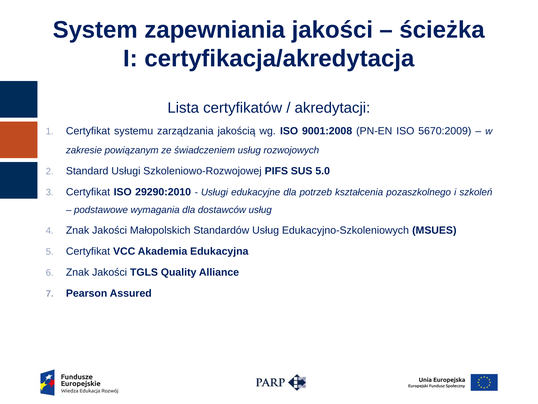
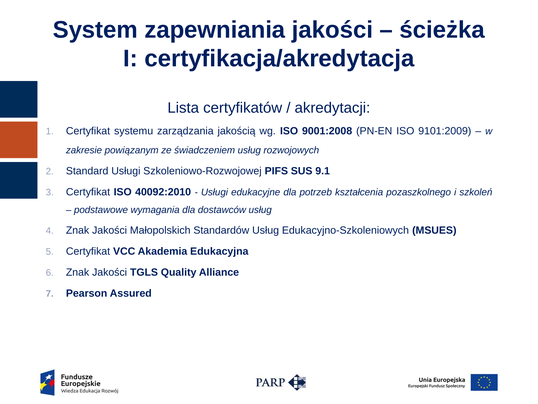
5670:2009: 5670:2009 -> 9101:2009 (445, 131)
5.0: 5.0 -> 9.1 (323, 171)
29290:2010: 29290:2010 -> 40092:2010 (163, 192)
